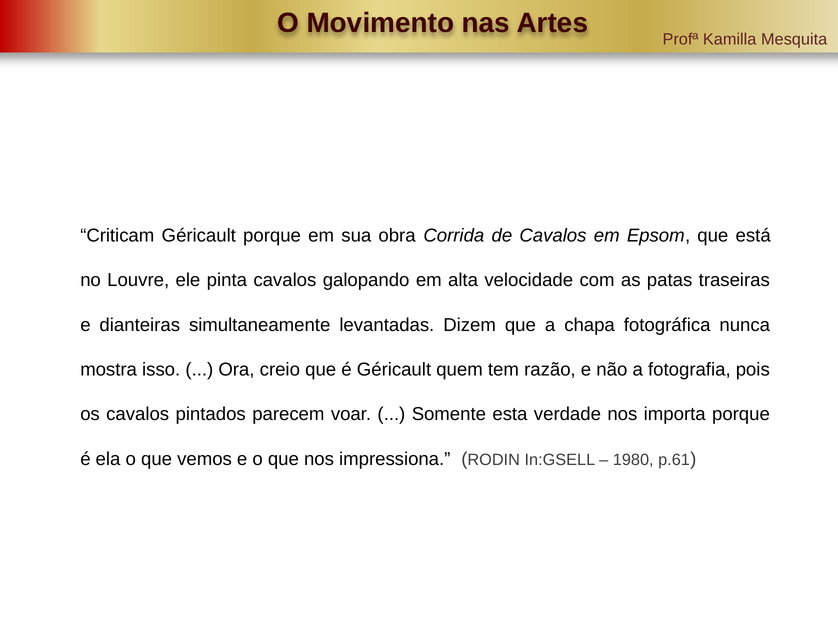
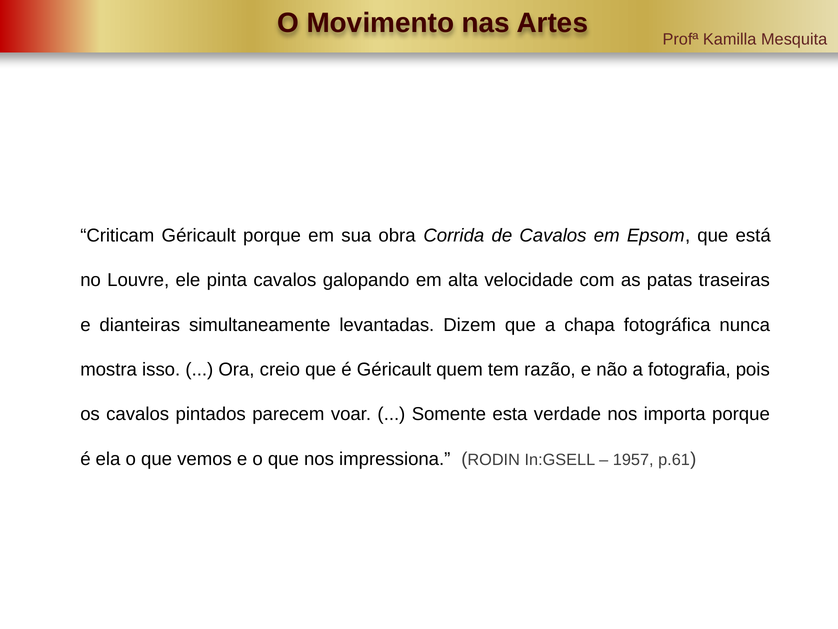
1980: 1980 -> 1957 (633, 459)
